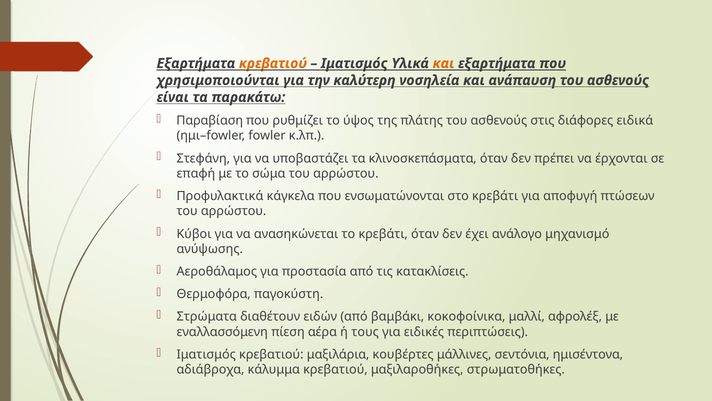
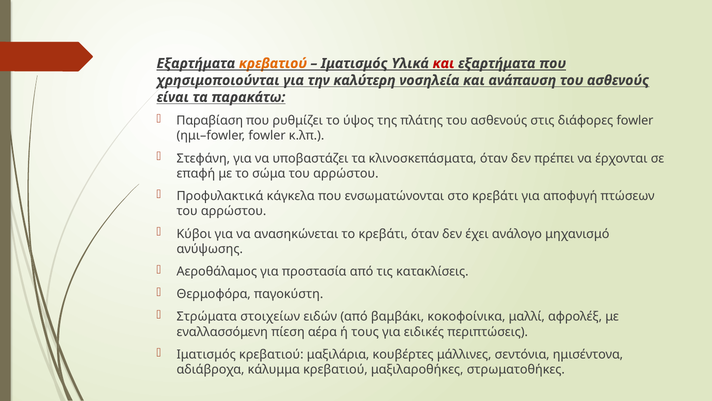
και colour: orange -> red (444, 63)
διάφορες ειδικά: ειδικά -> fowler (635, 121)
διαθέτουν: διαθέτουν -> στοιχείων (270, 316)
